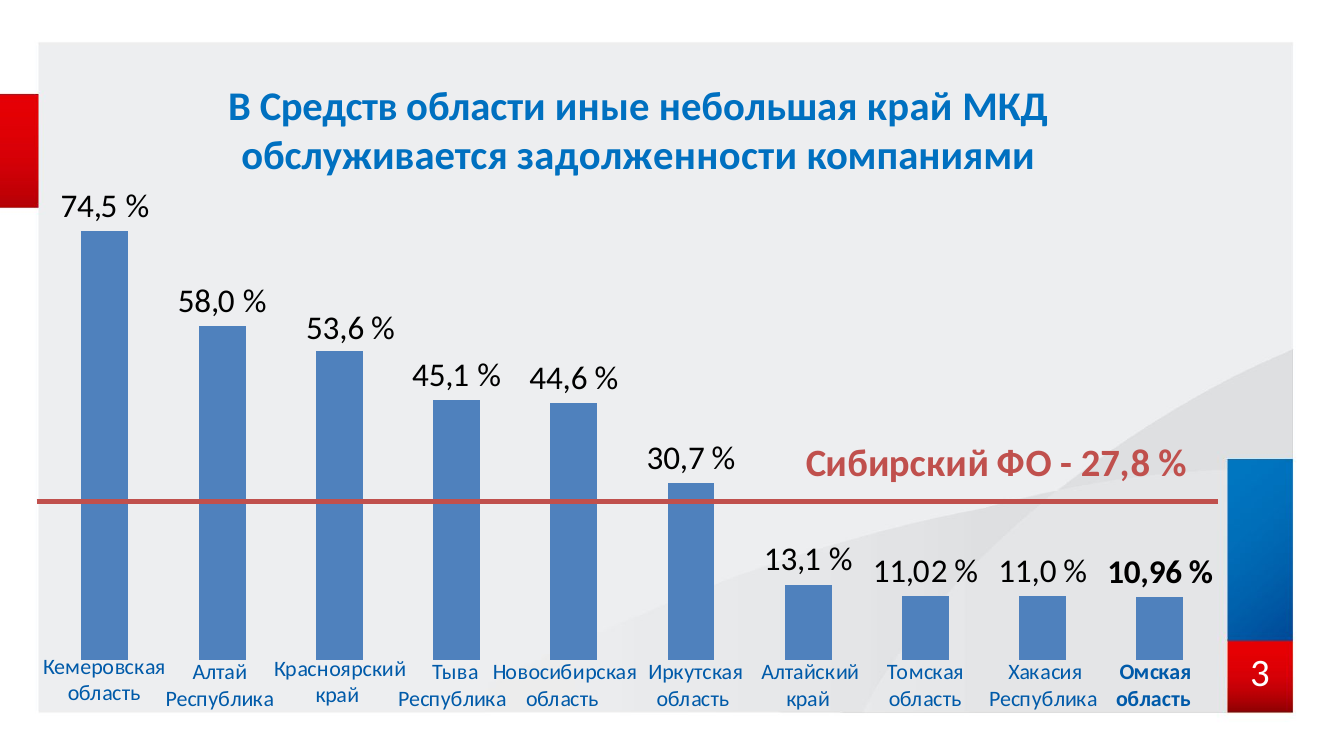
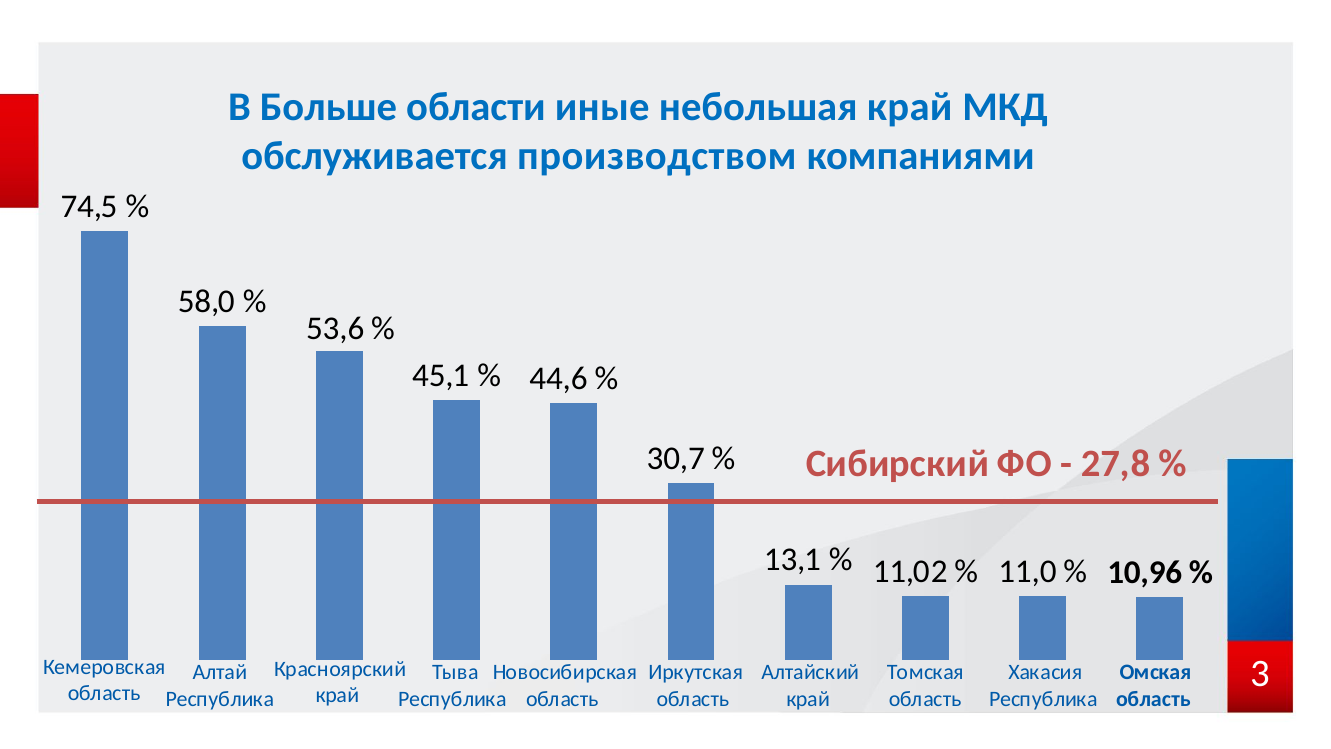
Средств: Средств -> Больше (329, 107)
задолженности: задолженности -> производством (657, 156)
